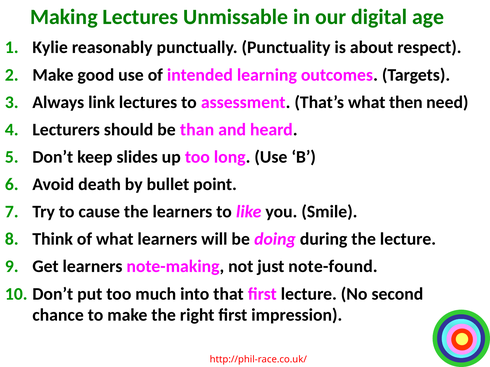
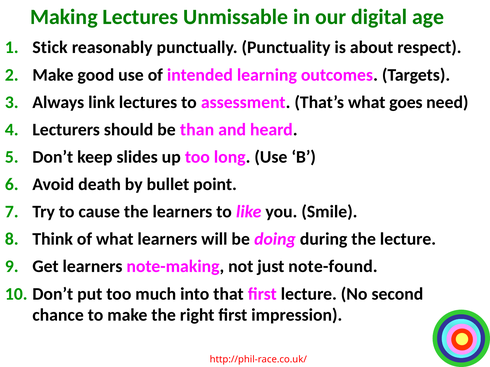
Kylie: Kylie -> Stick (50, 48)
then: then -> goes (406, 102)
